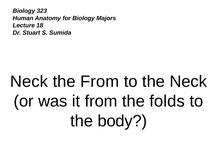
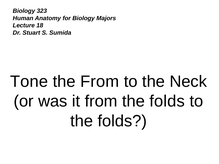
Neck: Neck -> Tone (29, 82)
body: body -> folds (122, 121)
